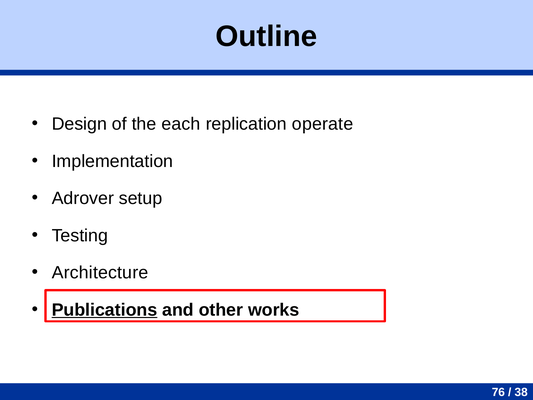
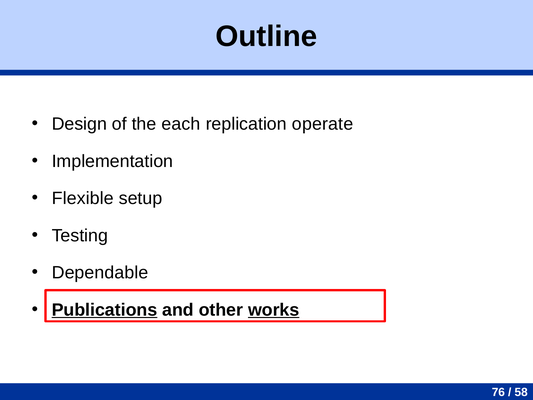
Adrover: Adrover -> Flexible (83, 198)
Architecture: Architecture -> Dependable (100, 273)
works underline: none -> present (274, 310)
38: 38 -> 58 (521, 392)
